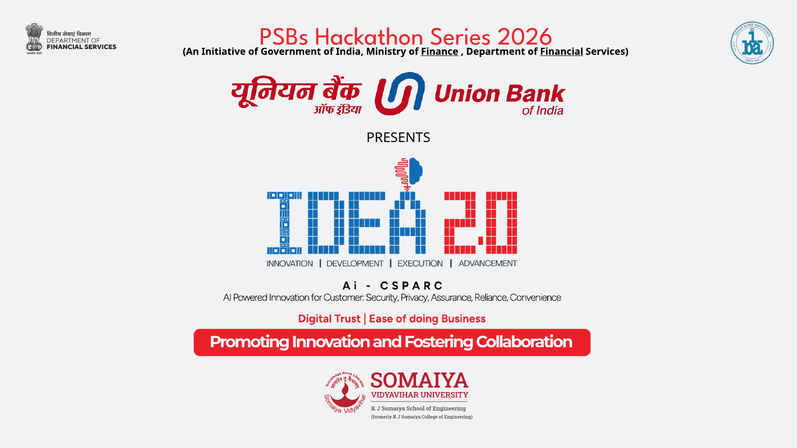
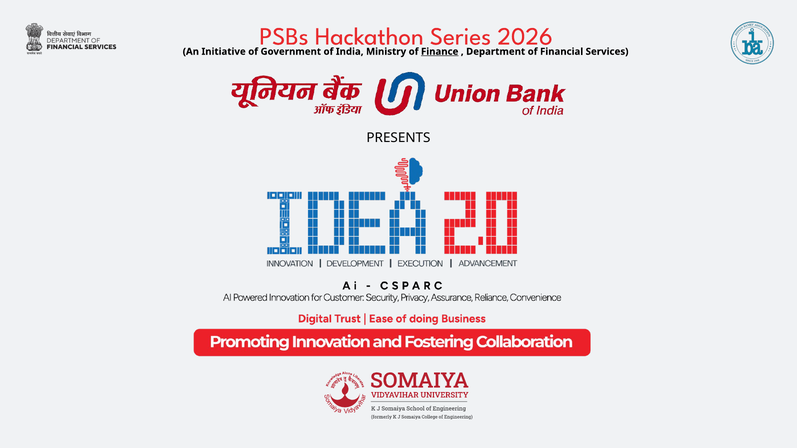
Financial underline: present -> none (562, 52)
